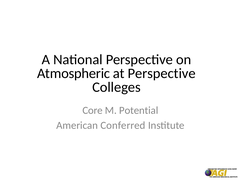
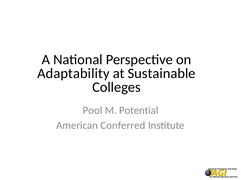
Atmospheric: Atmospheric -> Adaptability (73, 74)
at Perspective: Perspective -> Sustainable (162, 74)
Core: Core -> Pool (92, 111)
